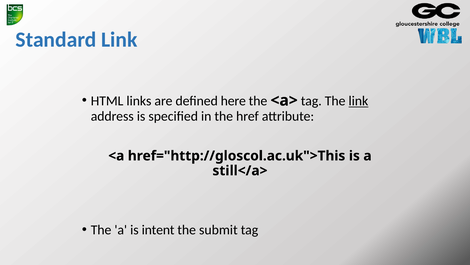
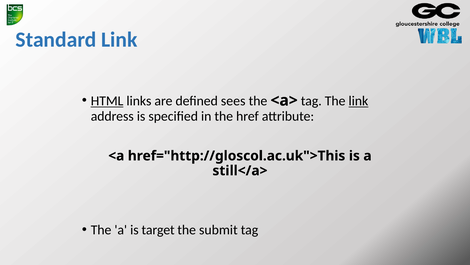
HTML underline: none -> present (107, 101)
here: here -> sees (233, 101)
intent: intent -> target (158, 229)
